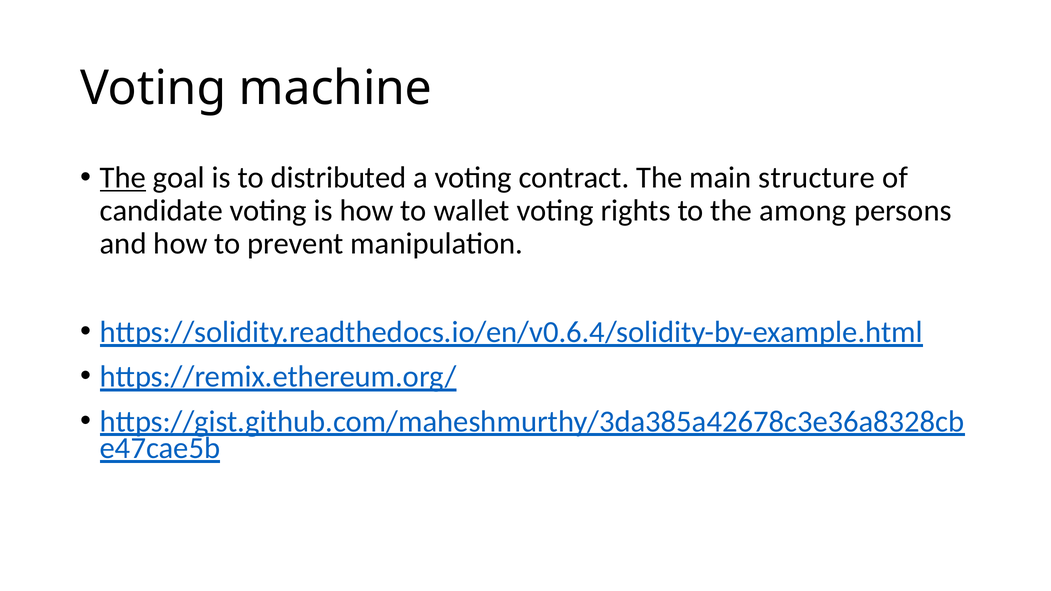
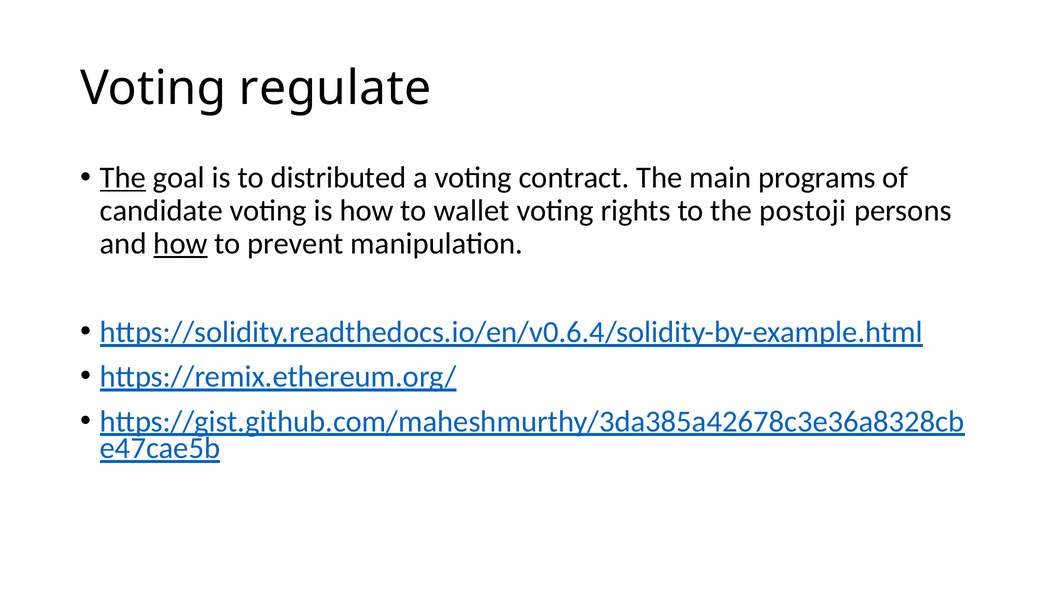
machine: machine -> regulate (335, 88)
structure: structure -> programs (817, 178)
among: among -> postoji (803, 211)
how underline: none -> present (180, 244)
